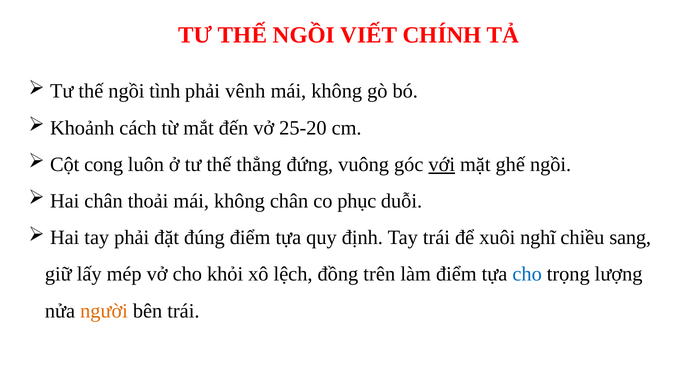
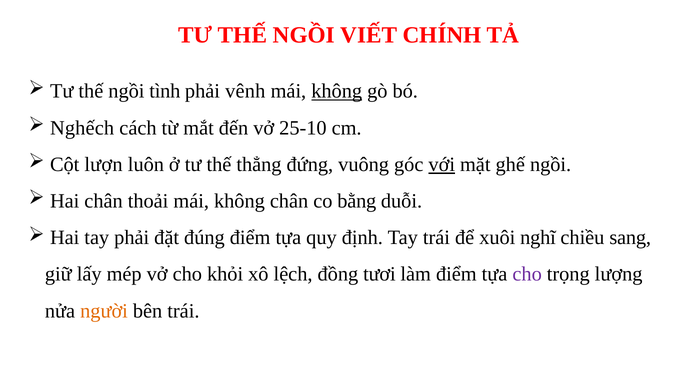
không underline: none -> present (337, 91)
Khoảnh: Khoảnh -> Nghếch (82, 128)
25-20: 25-20 -> 25-10 (303, 128)
cong: cong -> lượn (103, 165)
phục: phục -> bằng (357, 201)
trên: trên -> tươi (379, 275)
cho colour: blue -> purple (527, 275)
